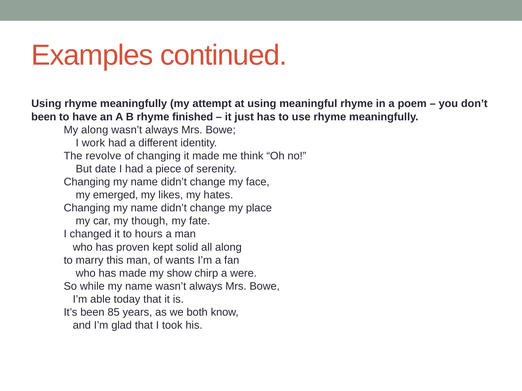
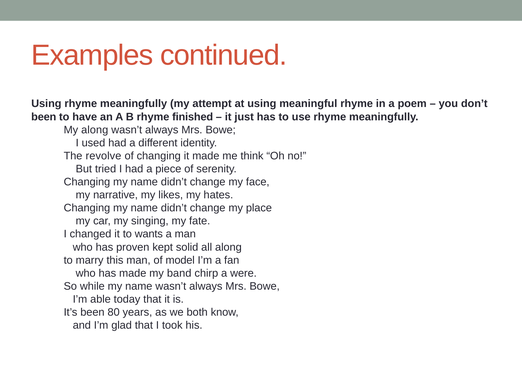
work: work -> used (93, 143)
date: date -> tried (106, 169)
emerged: emerged -> narrative (116, 195)
though: though -> singing (150, 221)
hours: hours -> wants (149, 234)
wants: wants -> model (180, 260)
show: show -> band (179, 274)
85: 85 -> 80 (114, 313)
